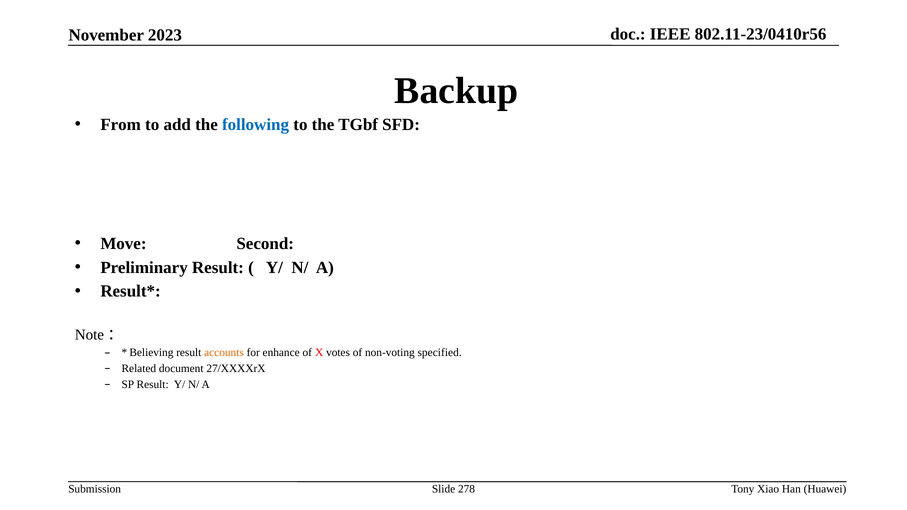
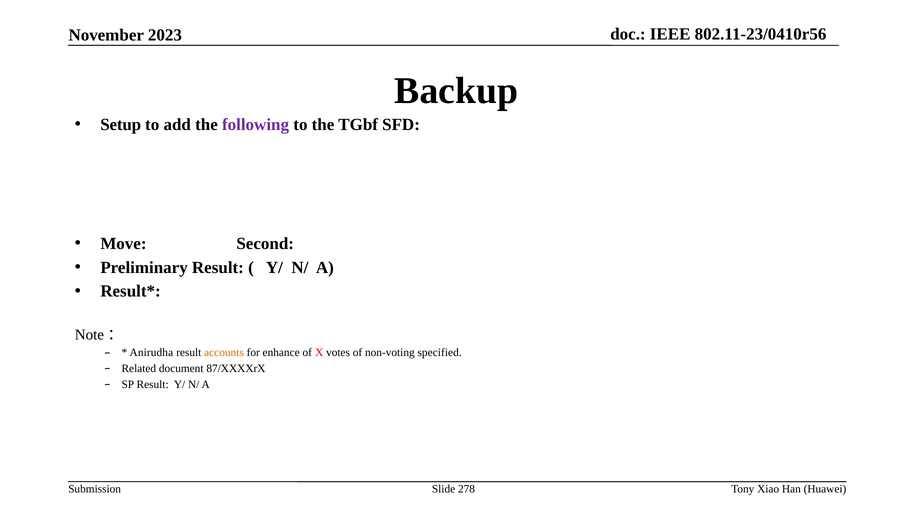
From: From -> Setup (121, 125)
following colour: blue -> purple (256, 125)
Believing: Believing -> Anirudha (151, 353)
27/XXXXrX: 27/XXXXrX -> 87/XXXXrX (236, 369)
